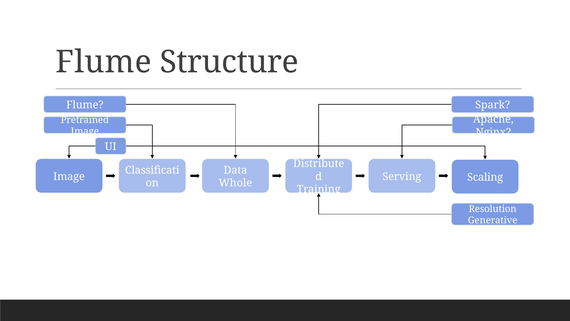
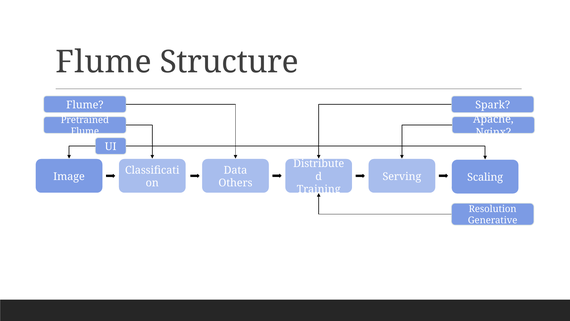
Image: Image -> Flume (85, 131)
Whole: Whole -> Others (235, 183)
